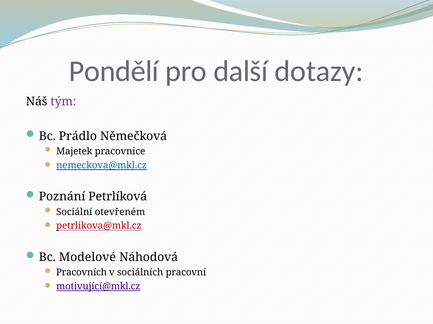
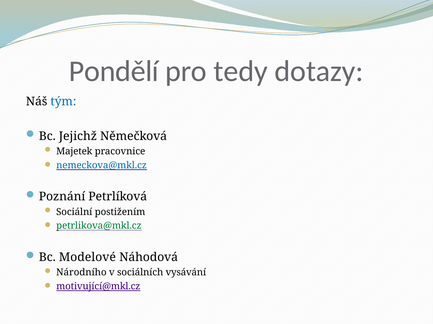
další: další -> tedy (241, 72)
tým colour: purple -> blue (63, 102)
Prádlo: Prádlo -> Jejichž (78, 136)
otevřeném: otevřeném -> postižením (120, 212)
petrlikova@mkl.cz colour: red -> green (99, 226)
Pracovních: Pracovních -> Národního (81, 273)
pracovní: pracovní -> vysávání (186, 273)
